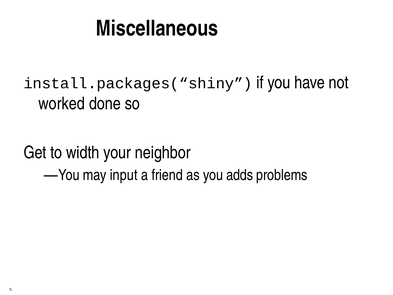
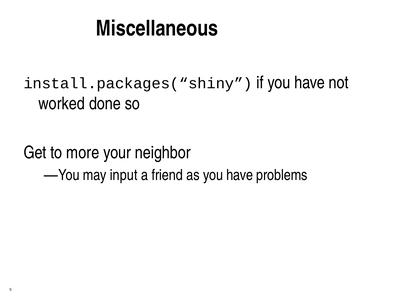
width: width -> more (83, 152)
as you adds: adds -> have (240, 175)
